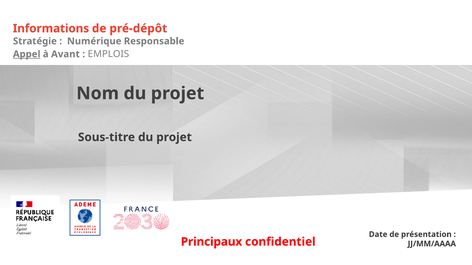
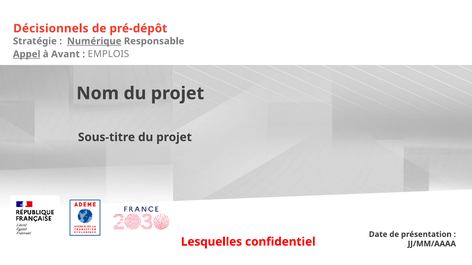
Informations: Informations -> Décisionnels (51, 29)
Numérique underline: none -> present (94, 41)
Principaux: Principaux -> Lesquelles (211, 242)
